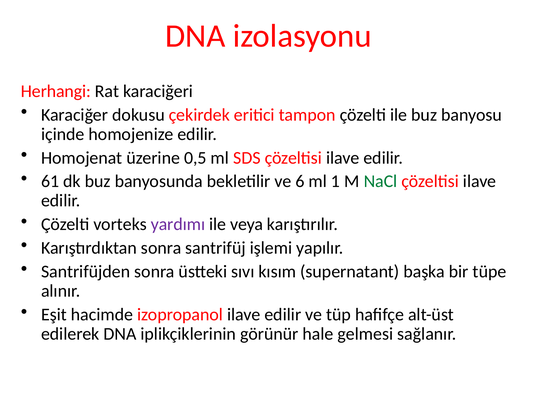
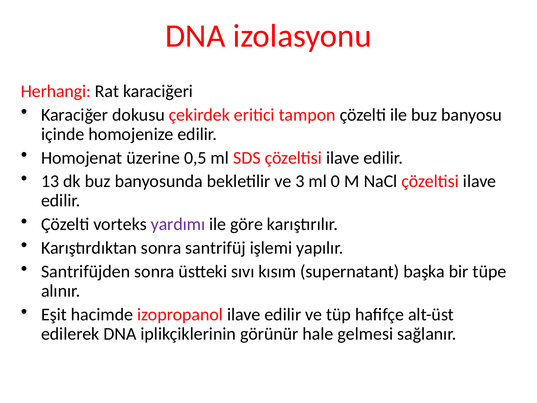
61: 61 -> 13 (50, 181)
6: 6 -> 3 (300, 181)
1: 1 -> 0 (335, 181)
NaCl colour: green -> black (381, 181)
veya: veya -> göre (247, 224)
